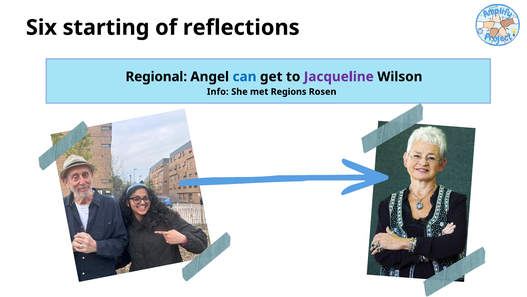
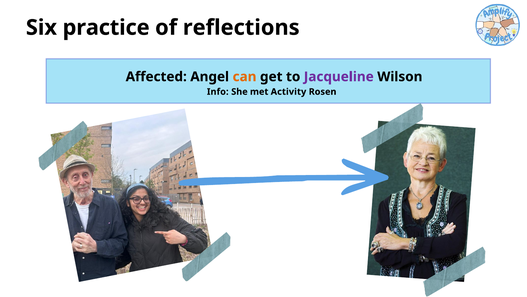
starting: starting -> practice (106, 28)
Regional: Regional -> Affected (156, 77)
can colour: blue -> orange (245, 77)
Regions: Regions -> Activity (288, 92)
